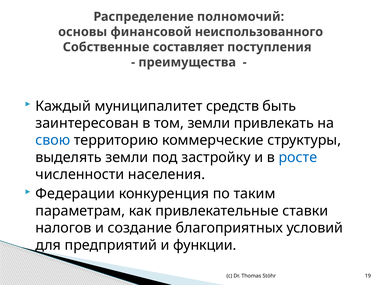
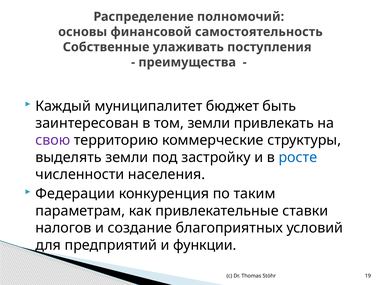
неиспользованного: неиспользованного -> самостоятельность (259, 32)
составляет: составляет -> улаживать (188, 47)
средств: средств -> бюджет (233, 106)
свою colour: blue -> purple (53, 140)
